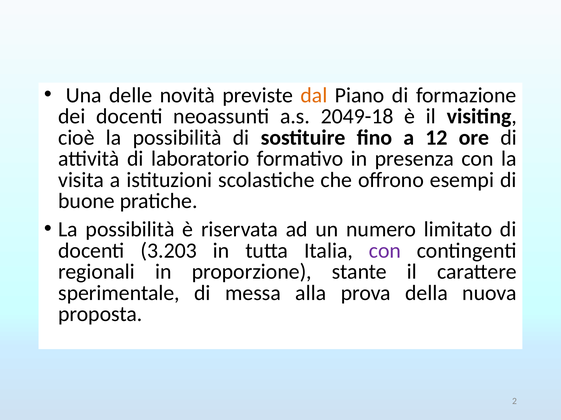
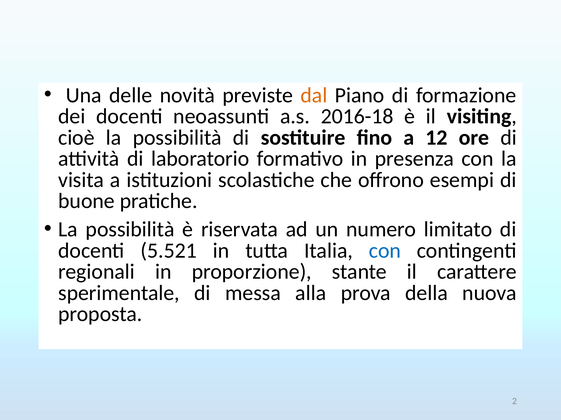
2049-18: 2049-18 -> 2016-18 (357, 117)
3.203: 3.203 -> 5.521 (169, 251)
con colour: purple -> blue (385, 251)
